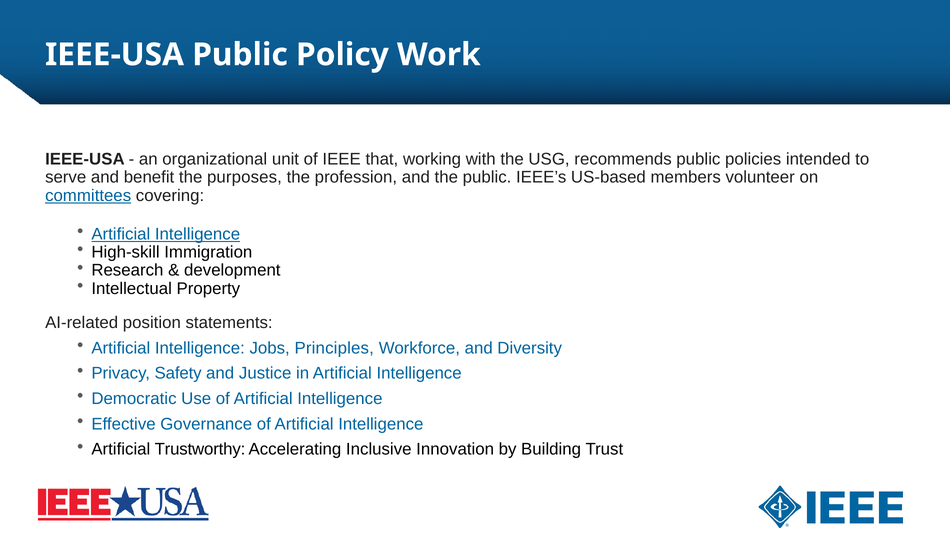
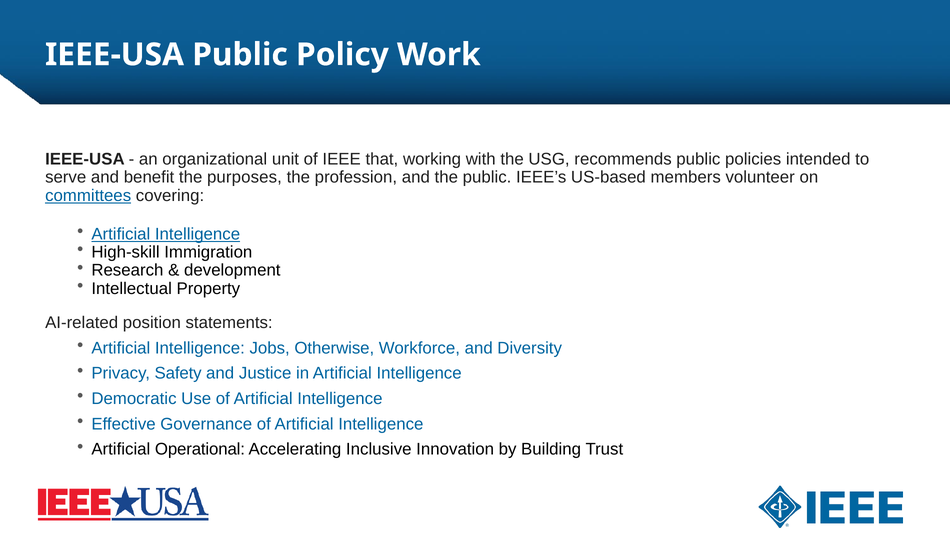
Principles: Principles -> Otherwise (334, 348)
Trustworthy: Trustworthy -> Operational (200, 449)
